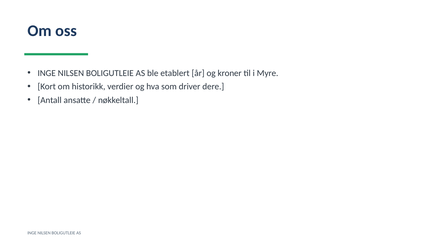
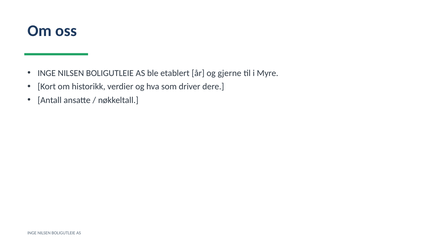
kroner: kroner -> gjerne (230, 73)
